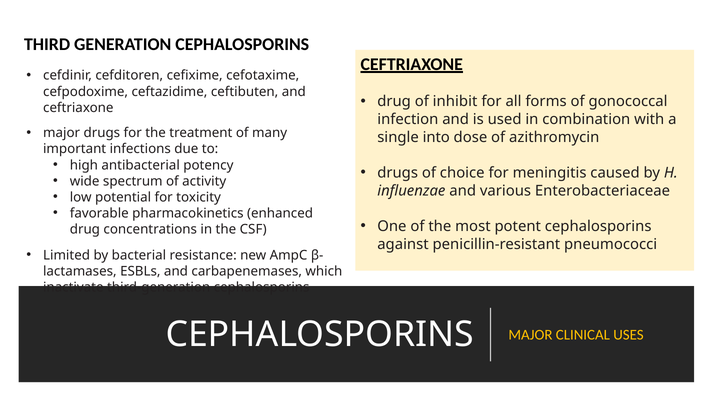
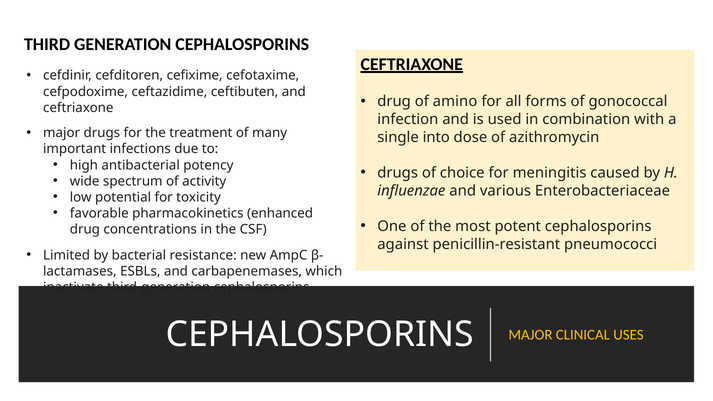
inhibit: inhibit -> amino (455, 102)
